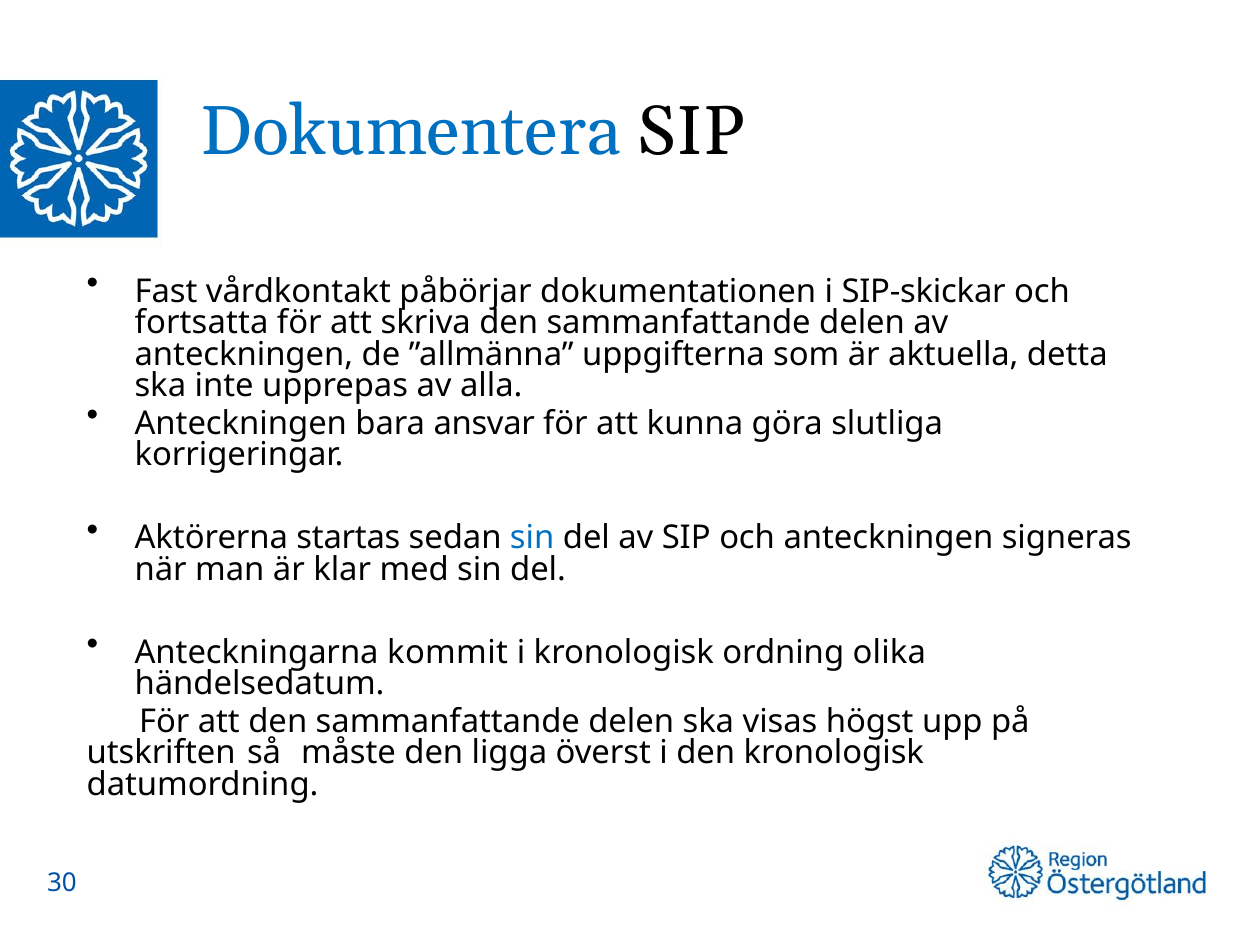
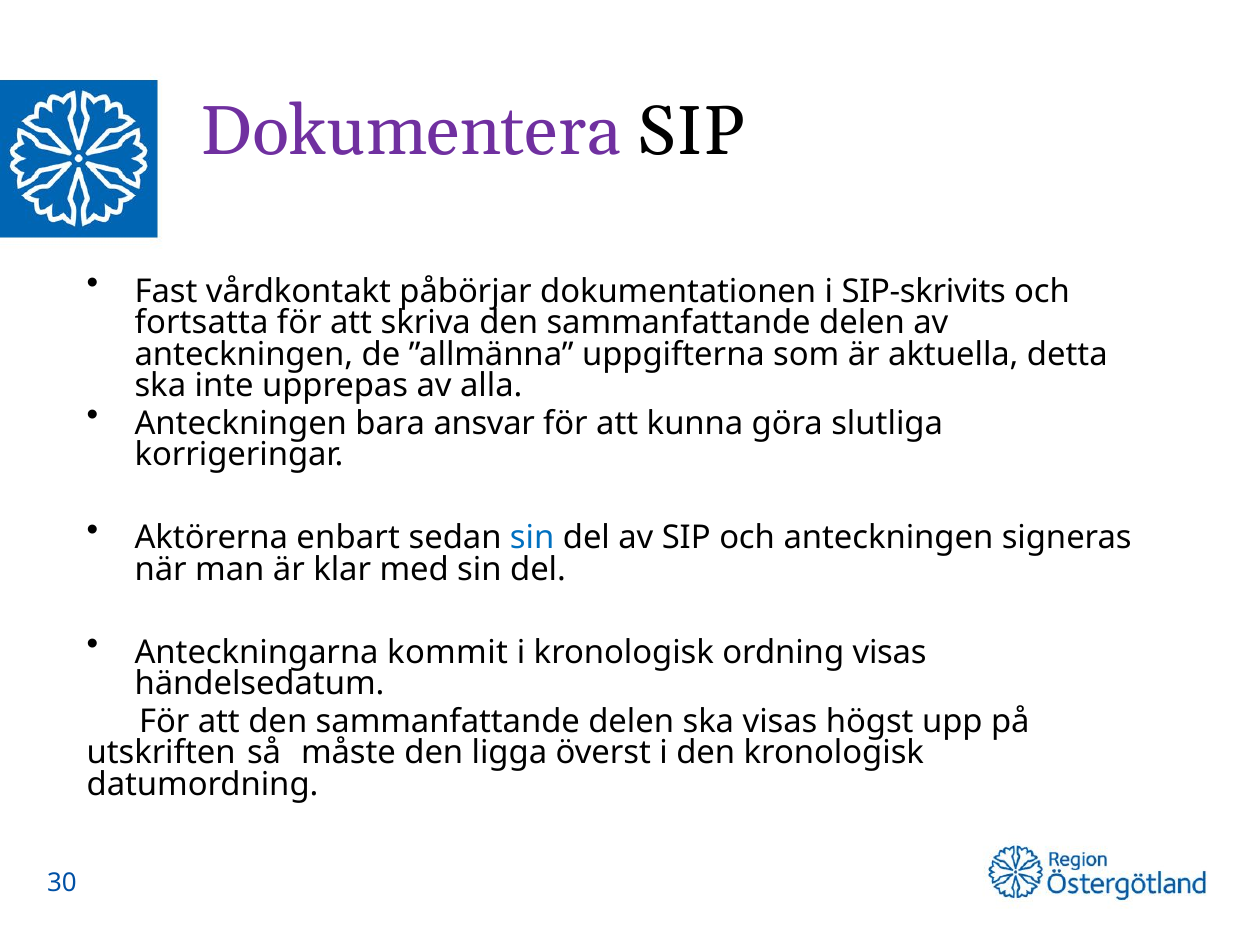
Dokumentera colour: blue -> purple (411, 132)
SIP-skickar: SIP-skickar -> SIP-skrivits (924, 291)
startas: startas -> enbart (348, 538)
ordning olika: olika -> visas (890, 652)
